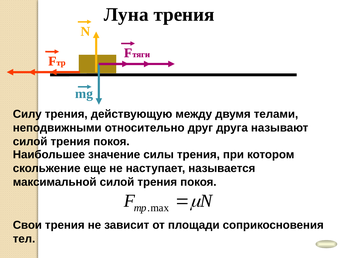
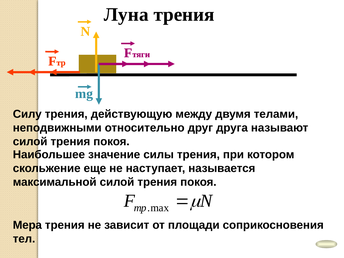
Свои: Свои -> Мера (27, 225)
